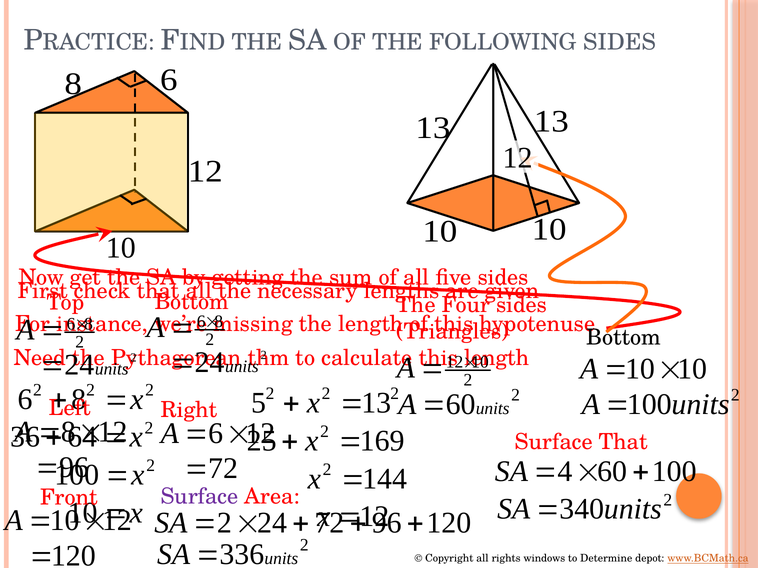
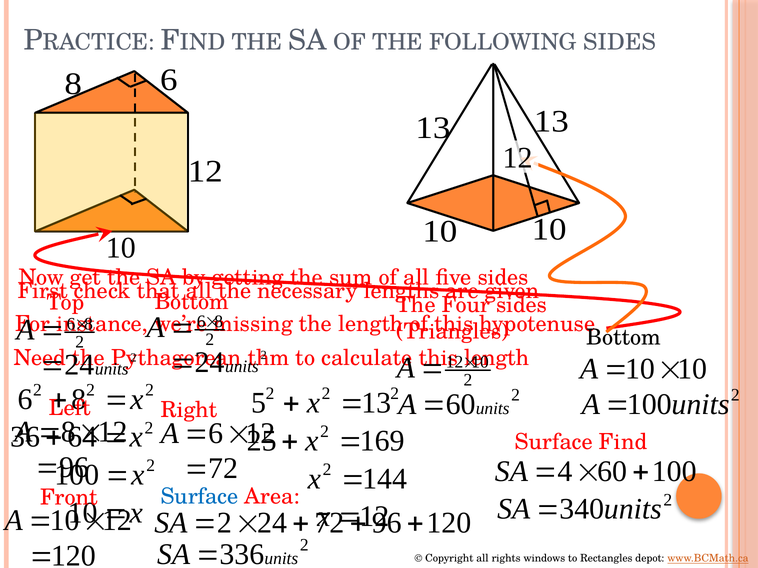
Surface That: That -> Find (623, 442)
Surface colour: purple -> blue (199, 497)
Determine: Determine -> Rectangles (606, 559)
